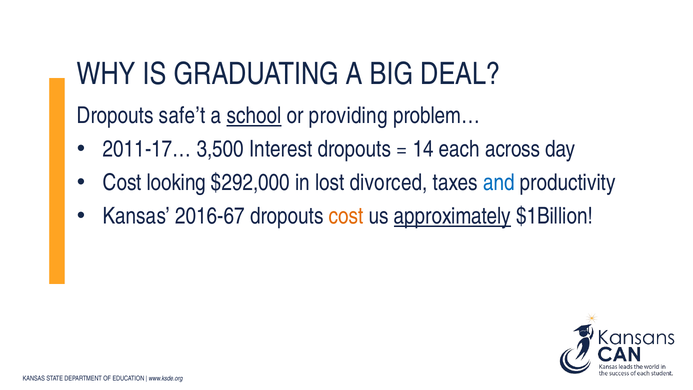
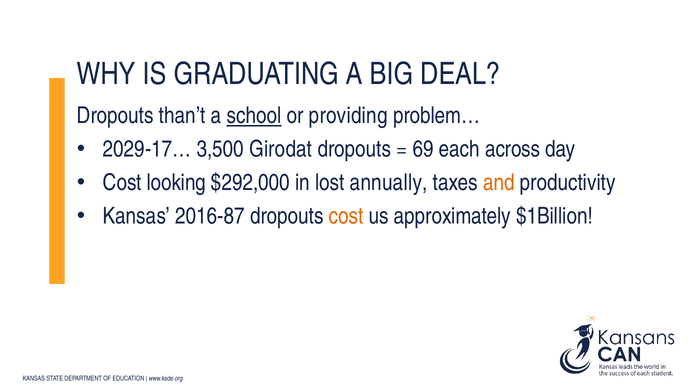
safe’t: safe’t -> than’t (182, 116)
2011-17…: 2011-17… -> 2029-17… (147, 149)
Interest: Interest -> Girodat (281, 149)
14: 14 -> 69 (423, 149)
divorced: divorced -> annually (389, 183)
and colour: blue -> orange (499, 183)
2016-67: 2016-67 -> 2016-87 (210, 216)
approximately underline: present -> none (452, 216)
